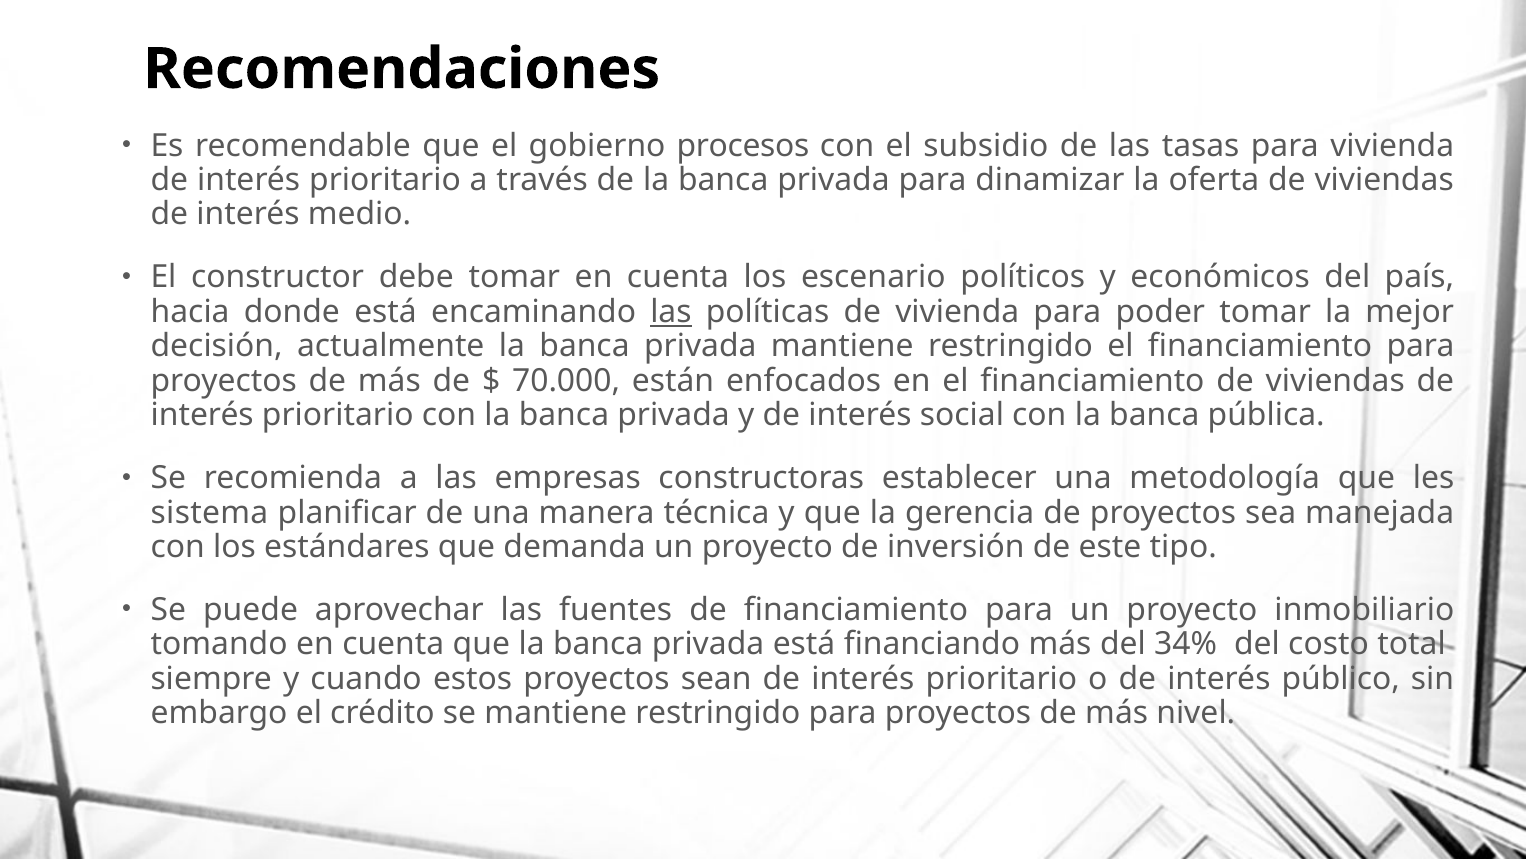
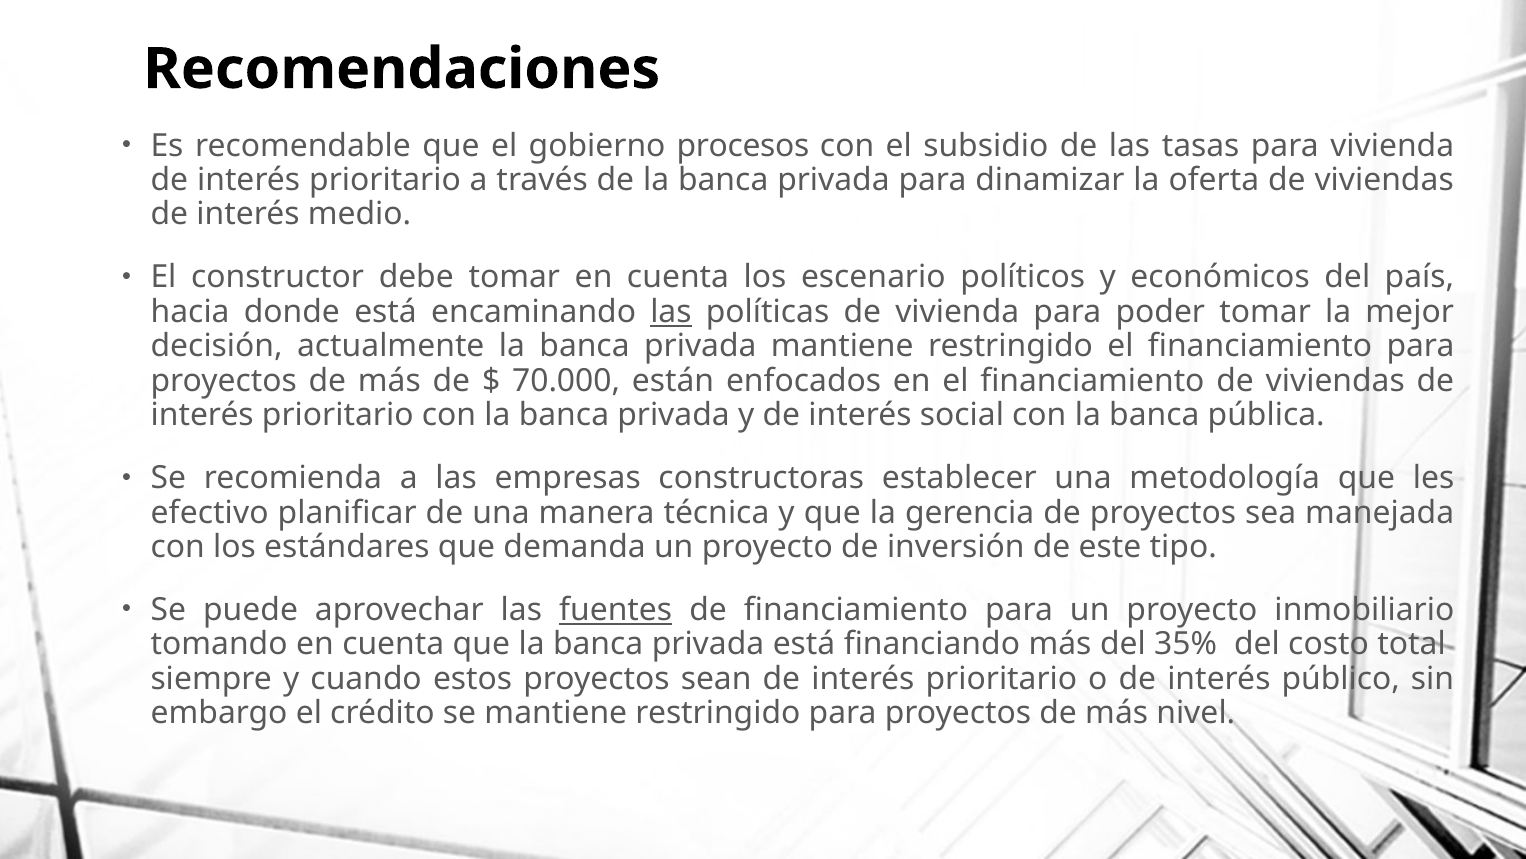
sistema: sistema -> efectivo (210, 512)
fuentes underline: none -> present (616, 610)
34%: 34% -> 35% (1186, 644)
